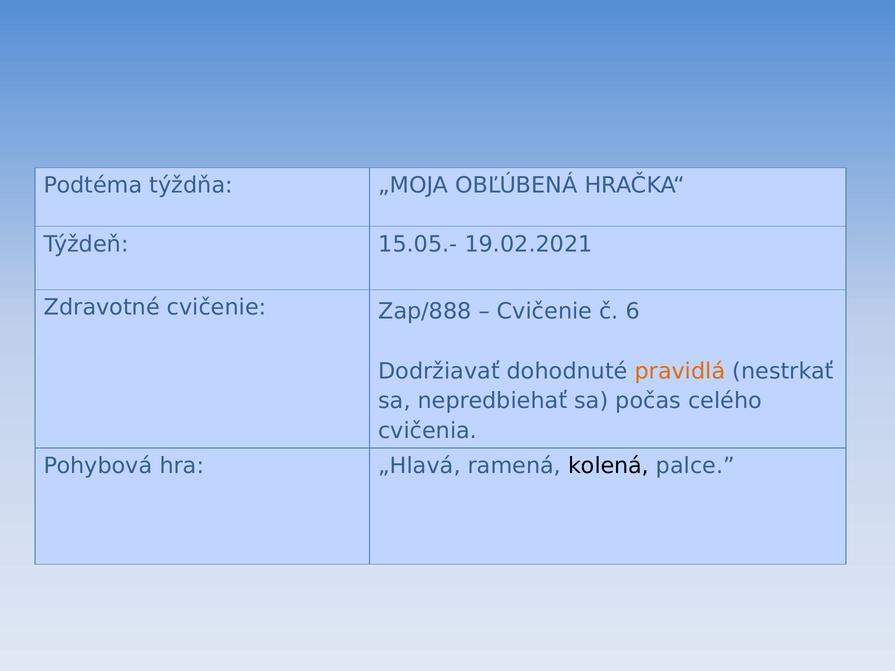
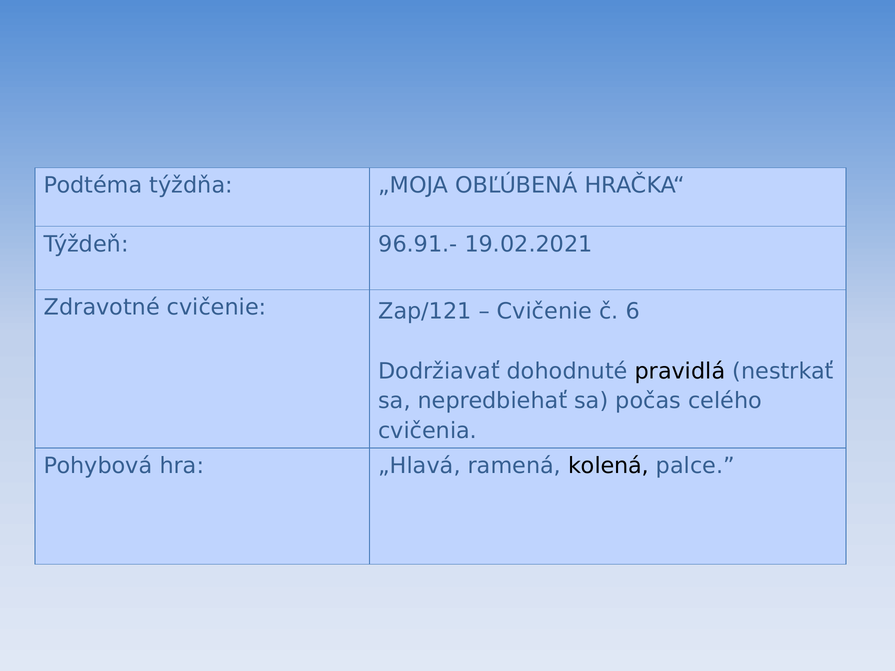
15.05.-: 15.05.- -> 96.91.- (418, 244)
Zap/888: Zap/888 -> Zap/121 (425, 312)
pravidlá colour: orange -> black (680, 371)
